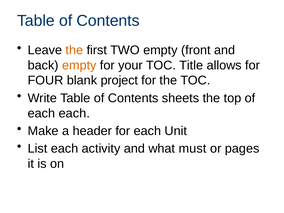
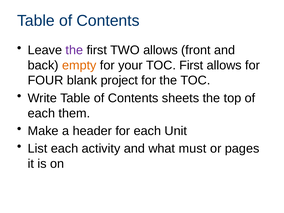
the colour: orange -> purple (74, 50)
TWO empty: empty -> allows (160, 50)
TOC Title: Title -> First (191, 65)
each each: each -> them (74, 113)
